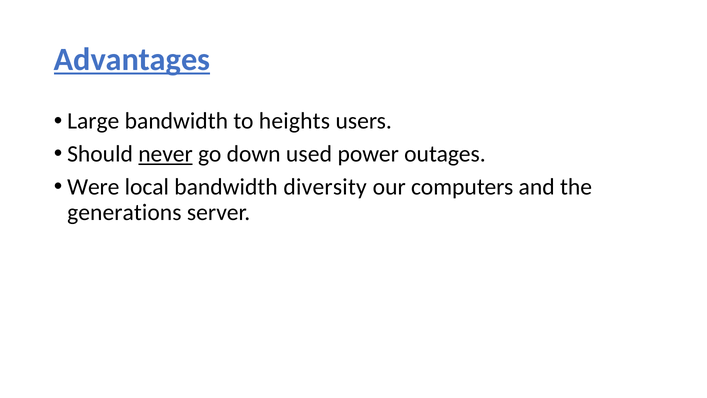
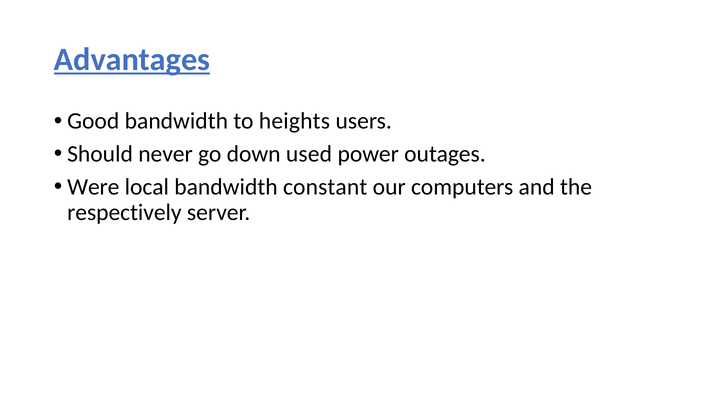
Large: Large -> Good (93, 121)
never underline: present -> none (165, 154)
diversity: diversity -> constant (325, 187)
generations: generations -> respectively (124, 212)
